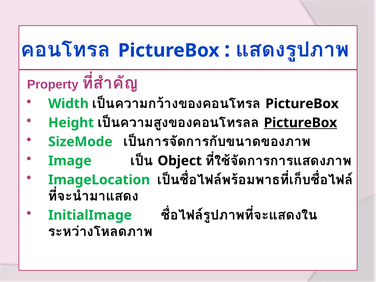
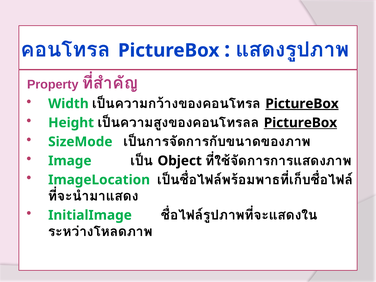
PictureBox underline: none -> present (302, 104)
